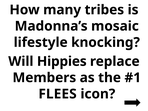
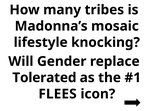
Hippies: Hippies -> Gender (62, 61)
Members: Members -> Tolerated (44, 78)
